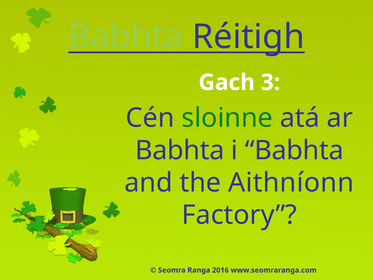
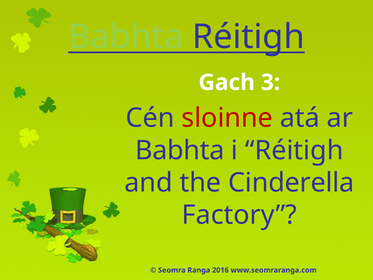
sloinne colour: green -> red (227, 118)
i Babhta: Babhta -> Réitigh (294, 150)
Aithníonn: Aithníonn -> Cinderella (291, 183)
